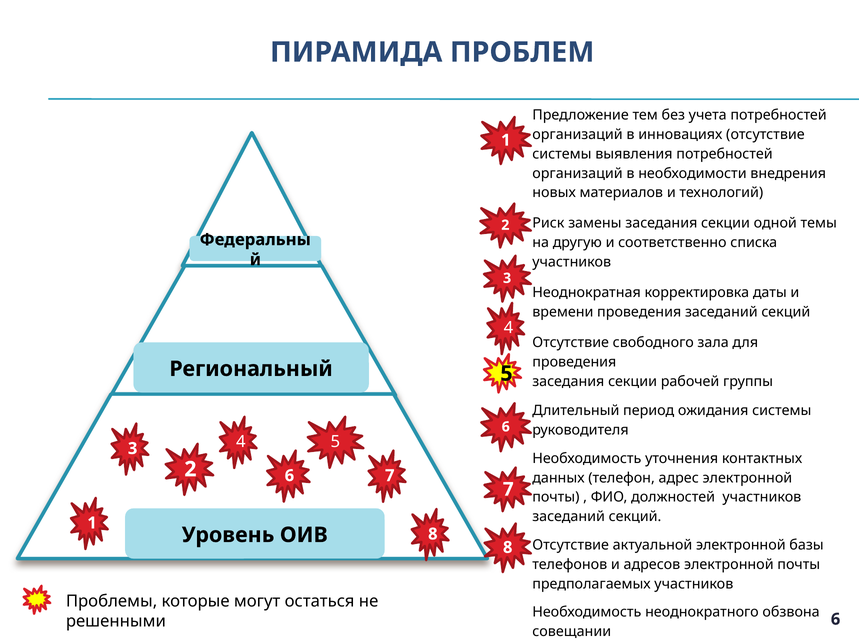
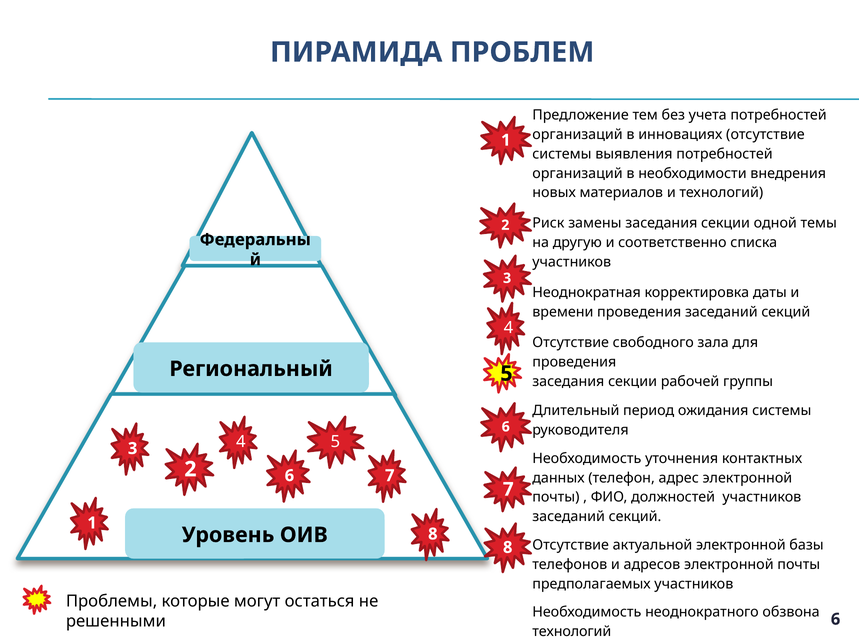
совещании: совещании -> технологий (572, 632)
